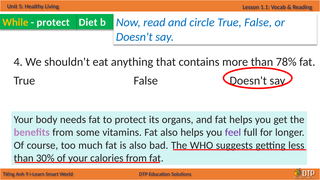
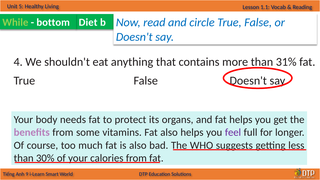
While colour: yellow -> light green (15, 22)
protect: protect -> bottom (53, 22)
78%: 78% -> 31% (286, 62)
